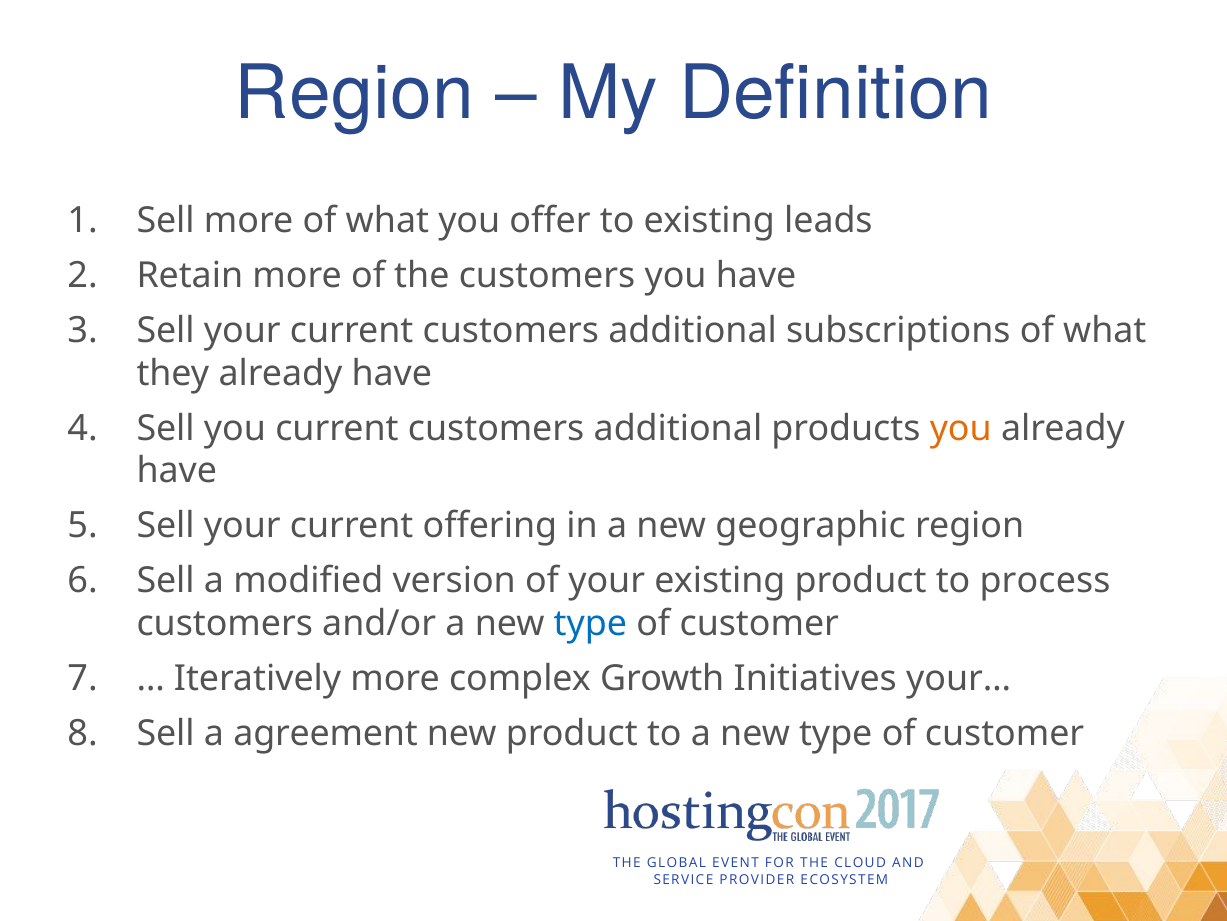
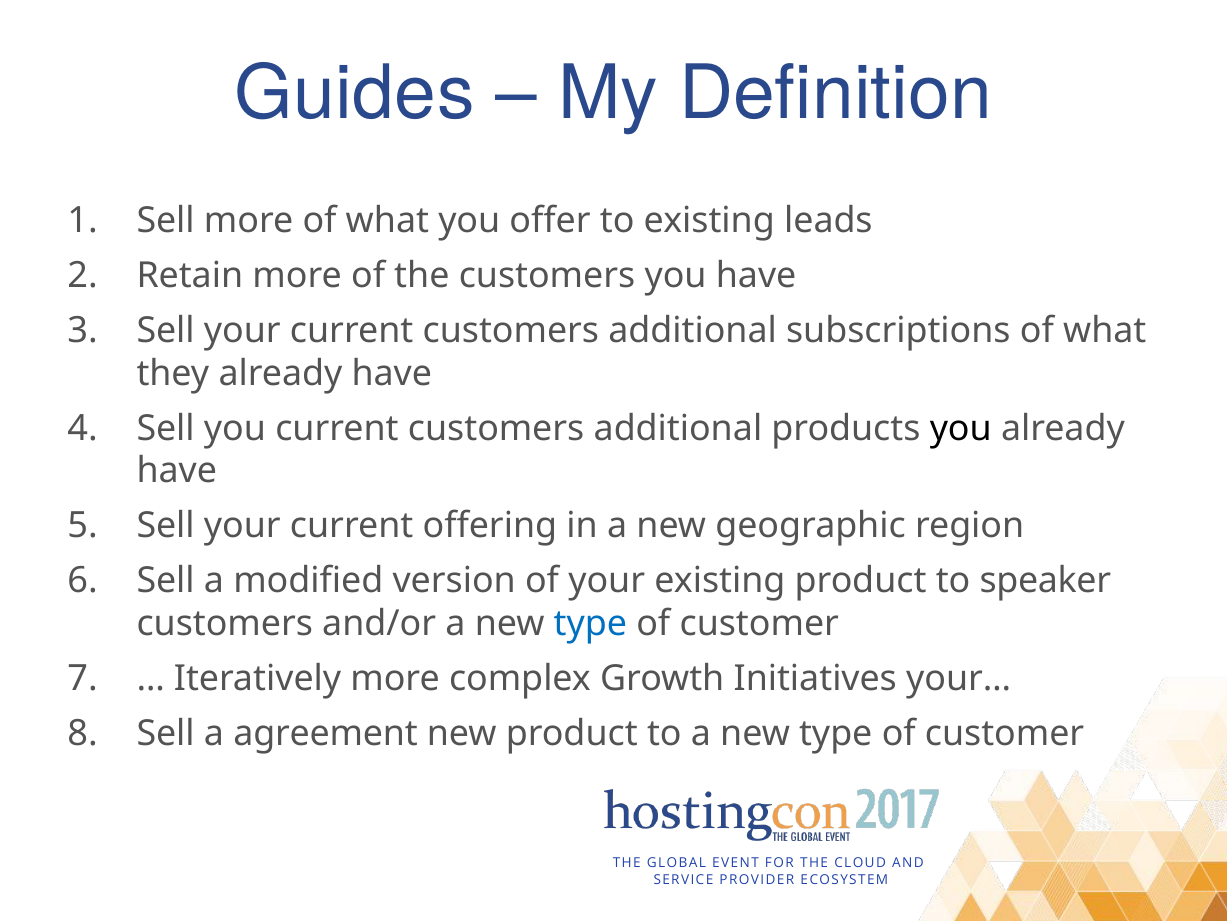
Region: Region -> Guides (355, 93)
you colour: orange -> black (961, 428)
process: process -> speaker (1045, 581)
